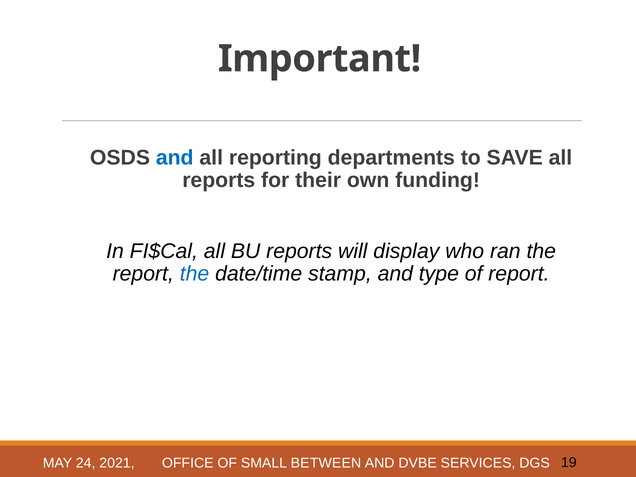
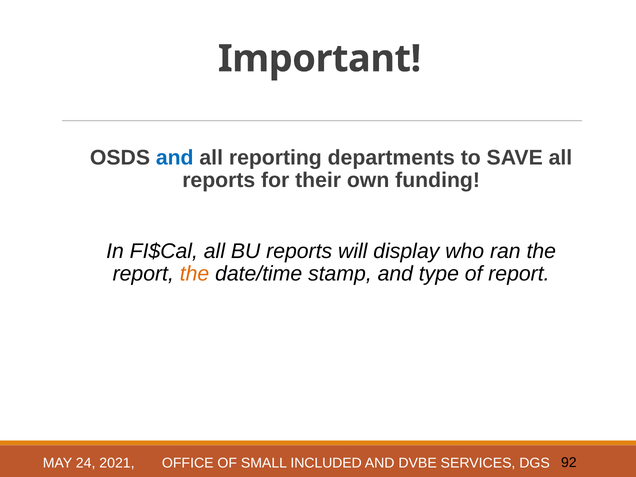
the colour: blue -> orange (194, 274)
BETWEEN: BETWEEN -> INCLUDED (326, 463)
19: 19 -> 92 (569, 463)
